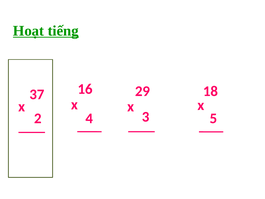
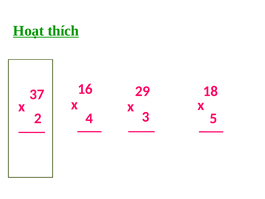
tiếng: tiếng -> thích (63, 31)
